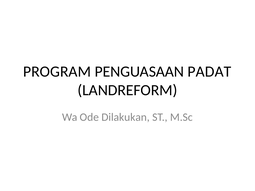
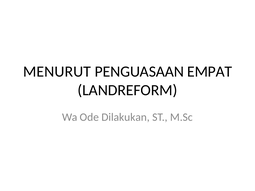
PROGRAM: PROGRAM -> MENURUT (57, 72)
PADAT: PADAT -> EMPAT (210, 72)
